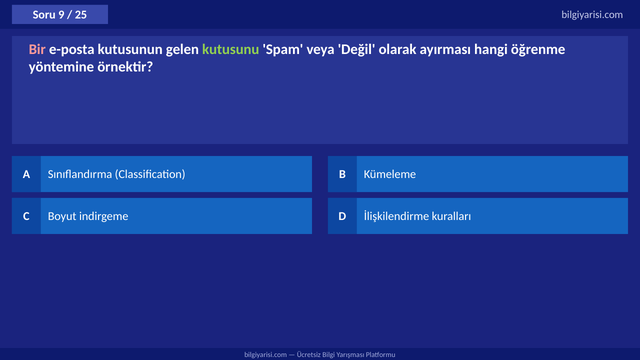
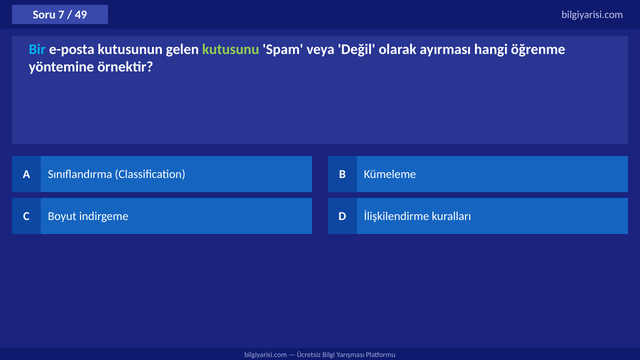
9: 9 -> 7 (61, 15)
25: 25 -> 49 (81, 15)
Bir colour: pink -> light blue (37, 49)
